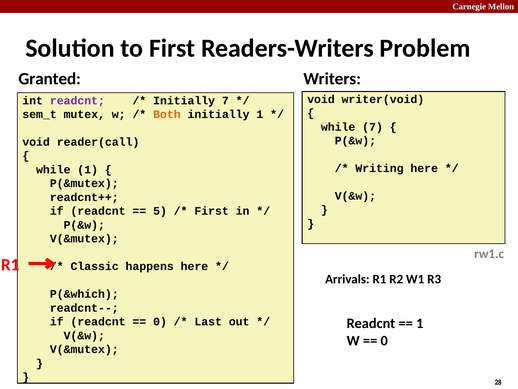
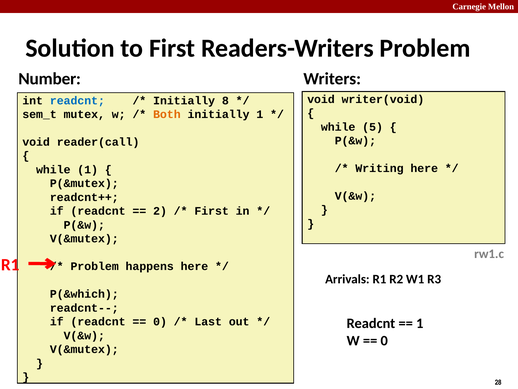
Granted: Granted -> Number (50, 79)
readcnt colour: purple -> blue (77, 100)
Initially 7: 7 -> 8 (225, 100)
while 7: 7 -> 5 (373, 127)
5: 5 -> 2 (160, 211)
Classic: Classic -> Problem (95, 266)
